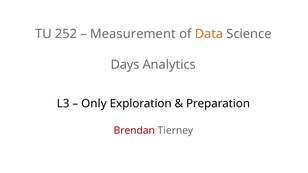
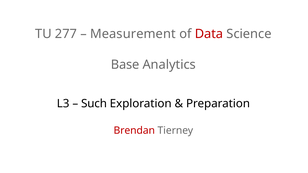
252: 252 -> 277 (66, 34)
Data colour: orange -> red (209, 34)
Days: Days -> Base (125, 65)
Only: Only -> Such (94, 104)
